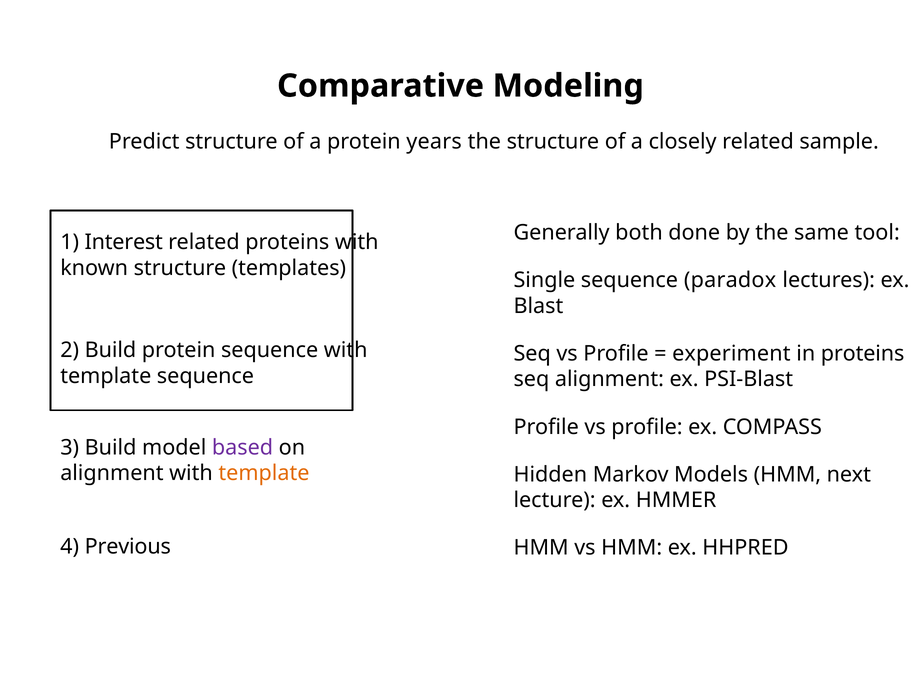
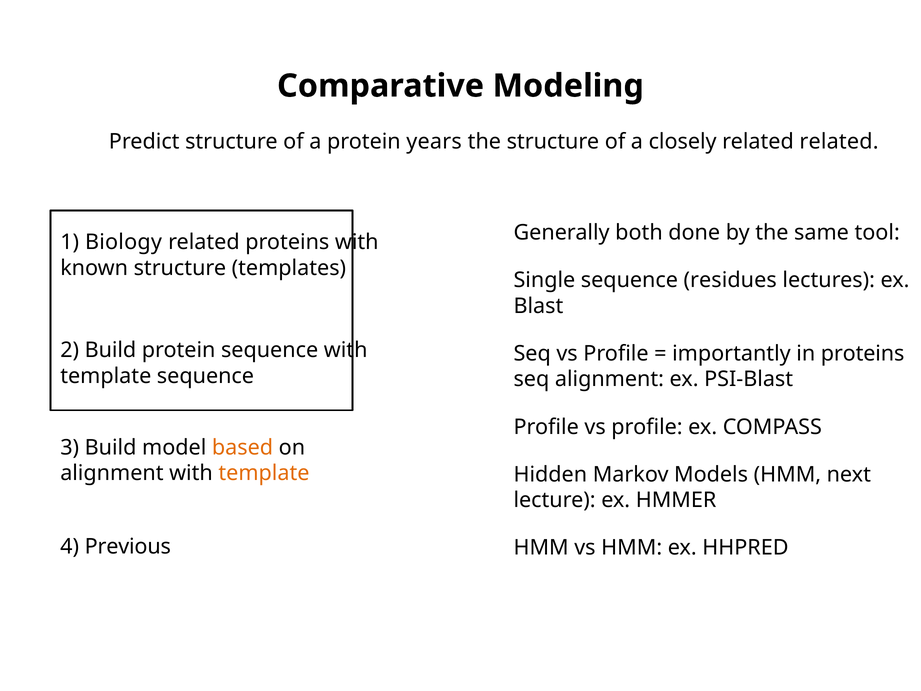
related sample: sample -> related (839, 142)
Interest: Interest -> Biology (123, 242)
paradox: paradox -> residues (730, 280)
experiment: experiment -> importantly (731, 353)
based colour: purple -> orange (242, 447)
